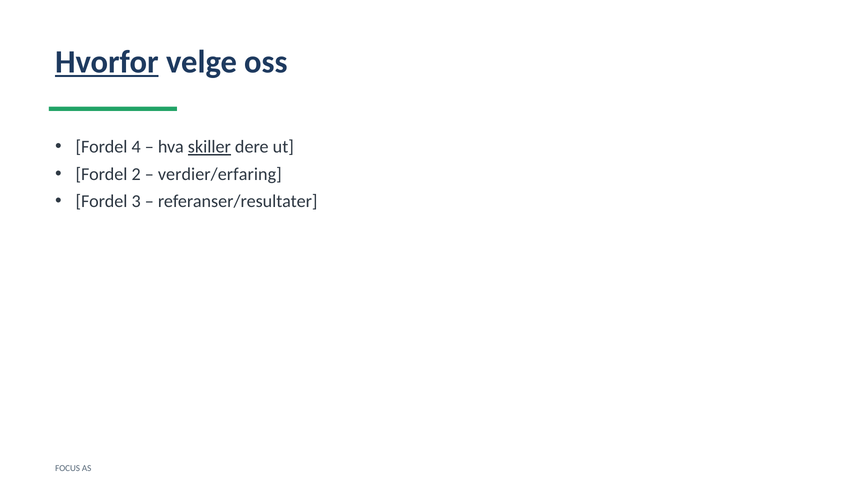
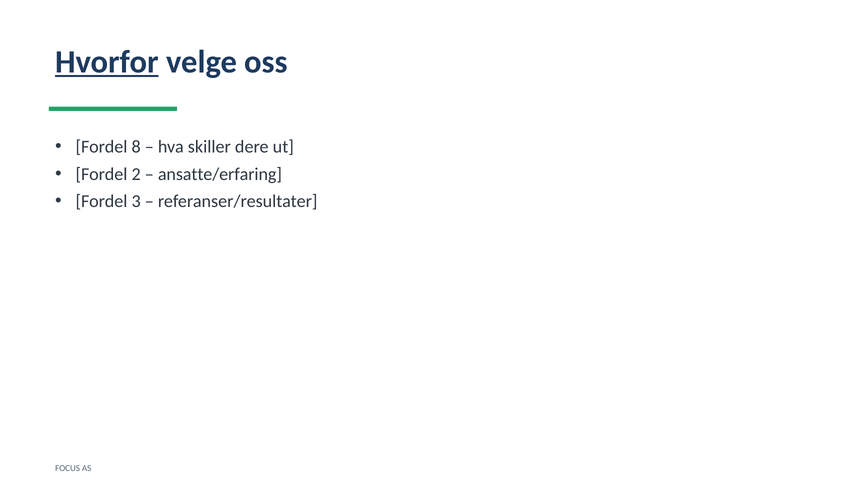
4: 4 -> 8 (136, 147)
skiller underline: present -> none (209, 147)
verdier/erfaring: verdier/erfaring -> ansatte/erfaring (220, 174)
